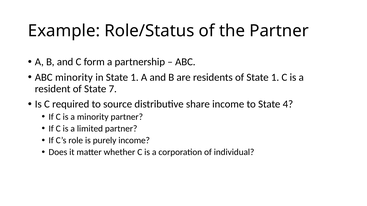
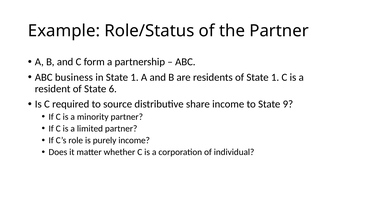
ABC minority: minority -> business (74, 77)
7: 7 -> 6 (113, 89)
4: 4 -> 9 (288, 104)
